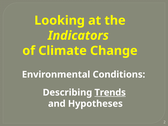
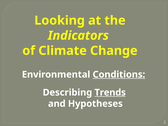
Conditions underline: none -> present (119, 75)
